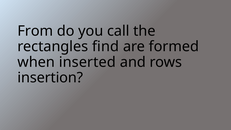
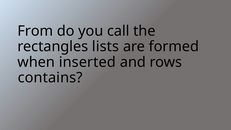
find: find -> lists (106, 47)
insertion: insertion -> contains (50, 78)
